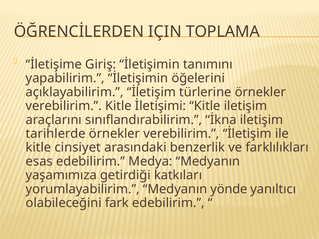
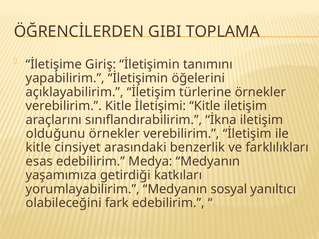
IÇIN: IÇIN -> GIBI (165, 32)
tarihlerde: tarihlerde -> olduğunu (56, 134)
yönde: yönde -> sosyal (229, 189)
